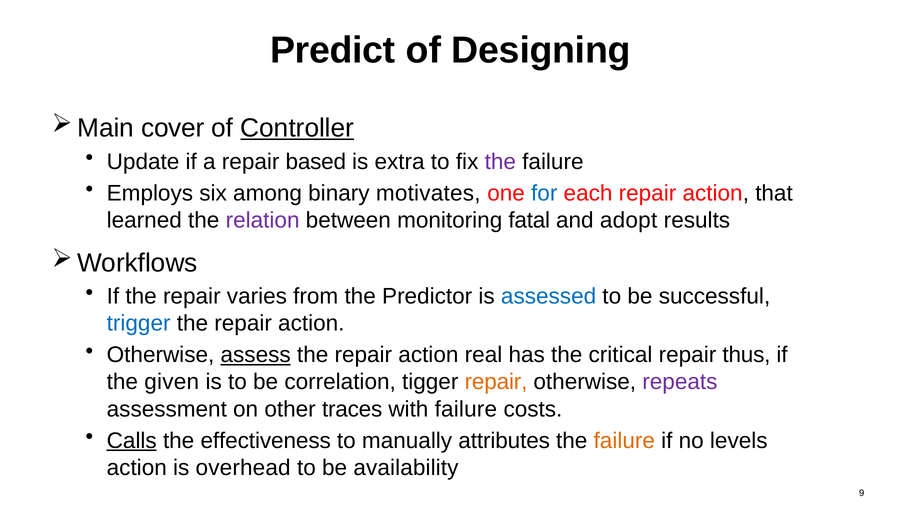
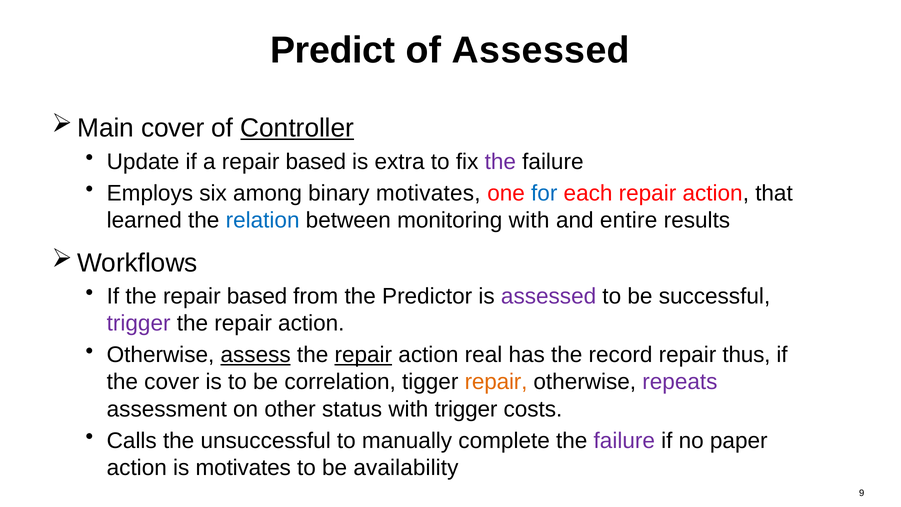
of Designing: Designing -> Assessed (541, 50)
relation colour: purple -> blue (263, 220)
monitoring fatal: fatal -> with (529, 220)
adopt: adopt -> entire (629, 220)
the repair varies: varies -> based (257, 296)
assessed colour: blue -> purple (549, 296)
trigger colour: blue -> purple (139, 323)
repair underline: none -> present (363, 355)
critical: critical -> record (621, 355)
the given: given -> cover (172, 382)
traces: traces -> status (352, 409)
with failure: failure -> trigger (466, 409)
Calls underline: present -> none (132, 441)
effectiveness: effectiveness -> unsuccessful (266, 441)
attributes: attributes -> complete (504, 441)
failure colour: orange -> purple (624, 441)
levels: levels -> paper (739, 441)
is overhead: overhead -> motivates (243, 468)
